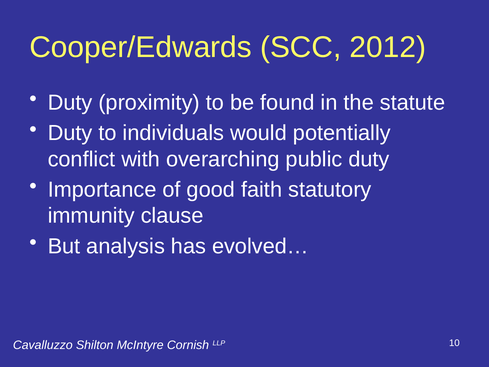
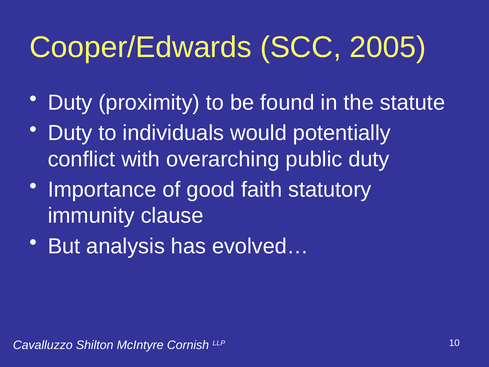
2012: 2012 -> 2005 (388, 47)
